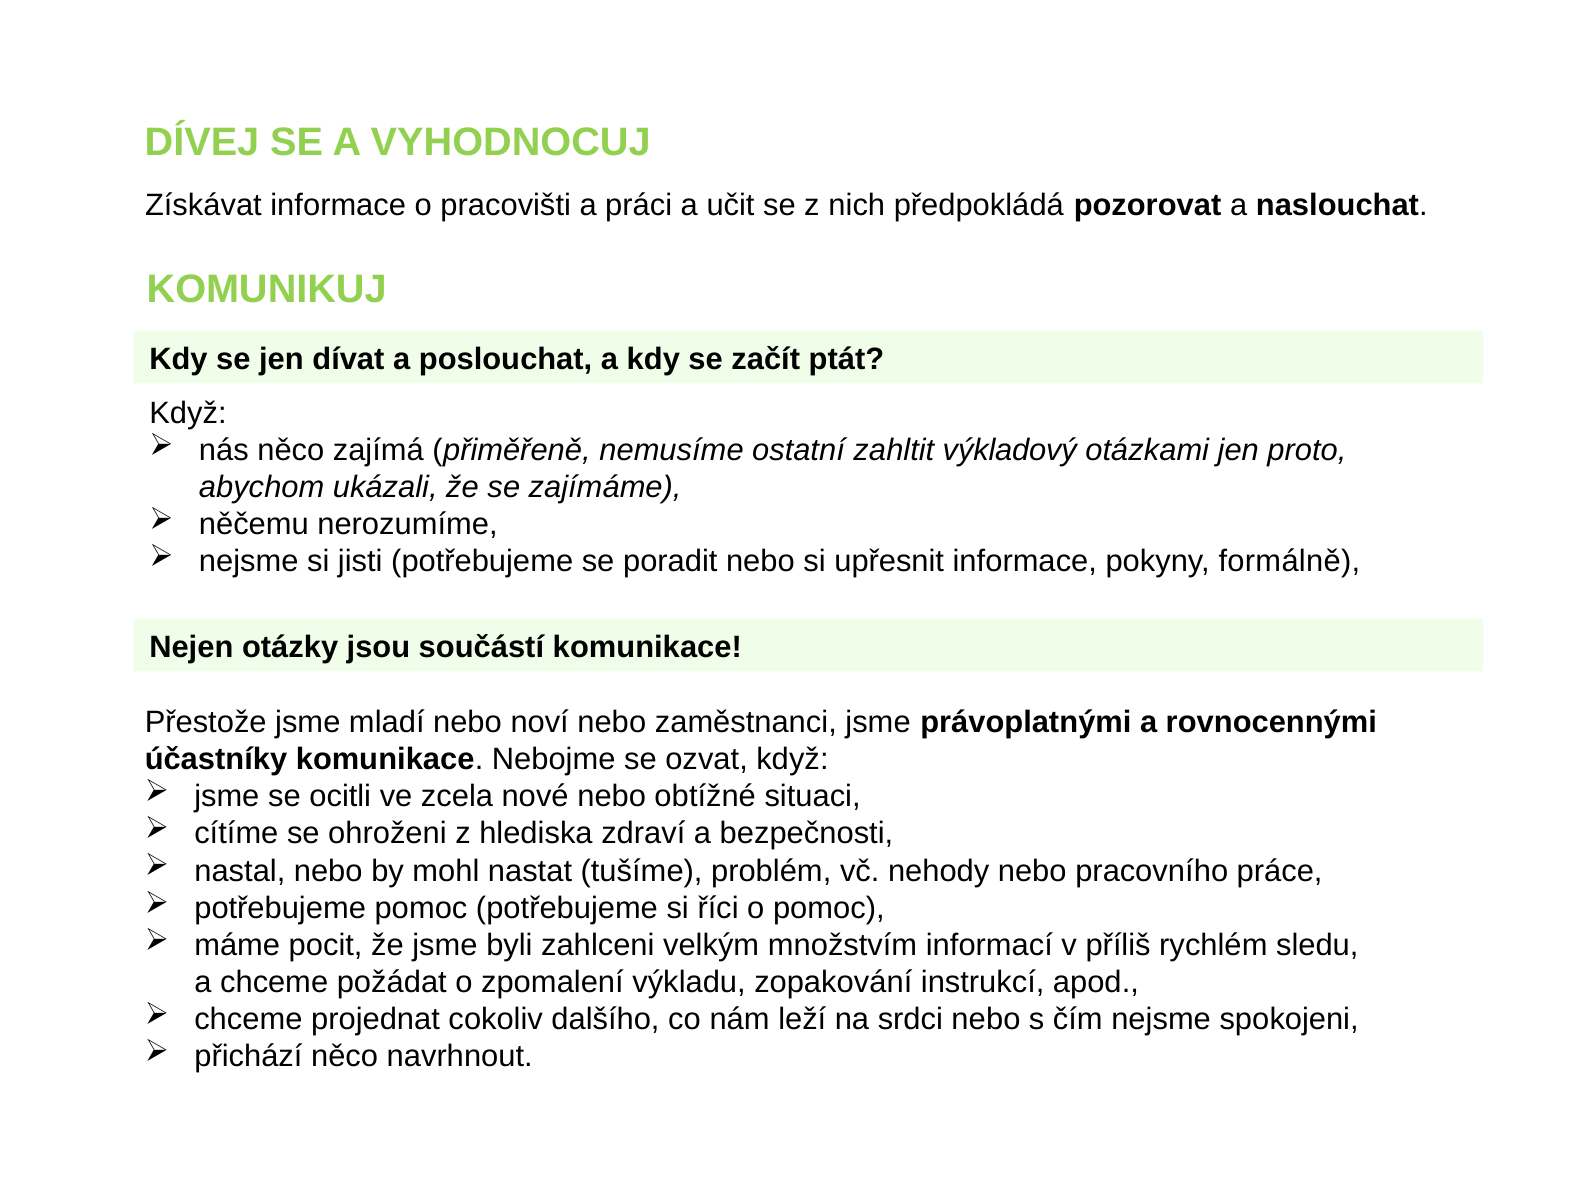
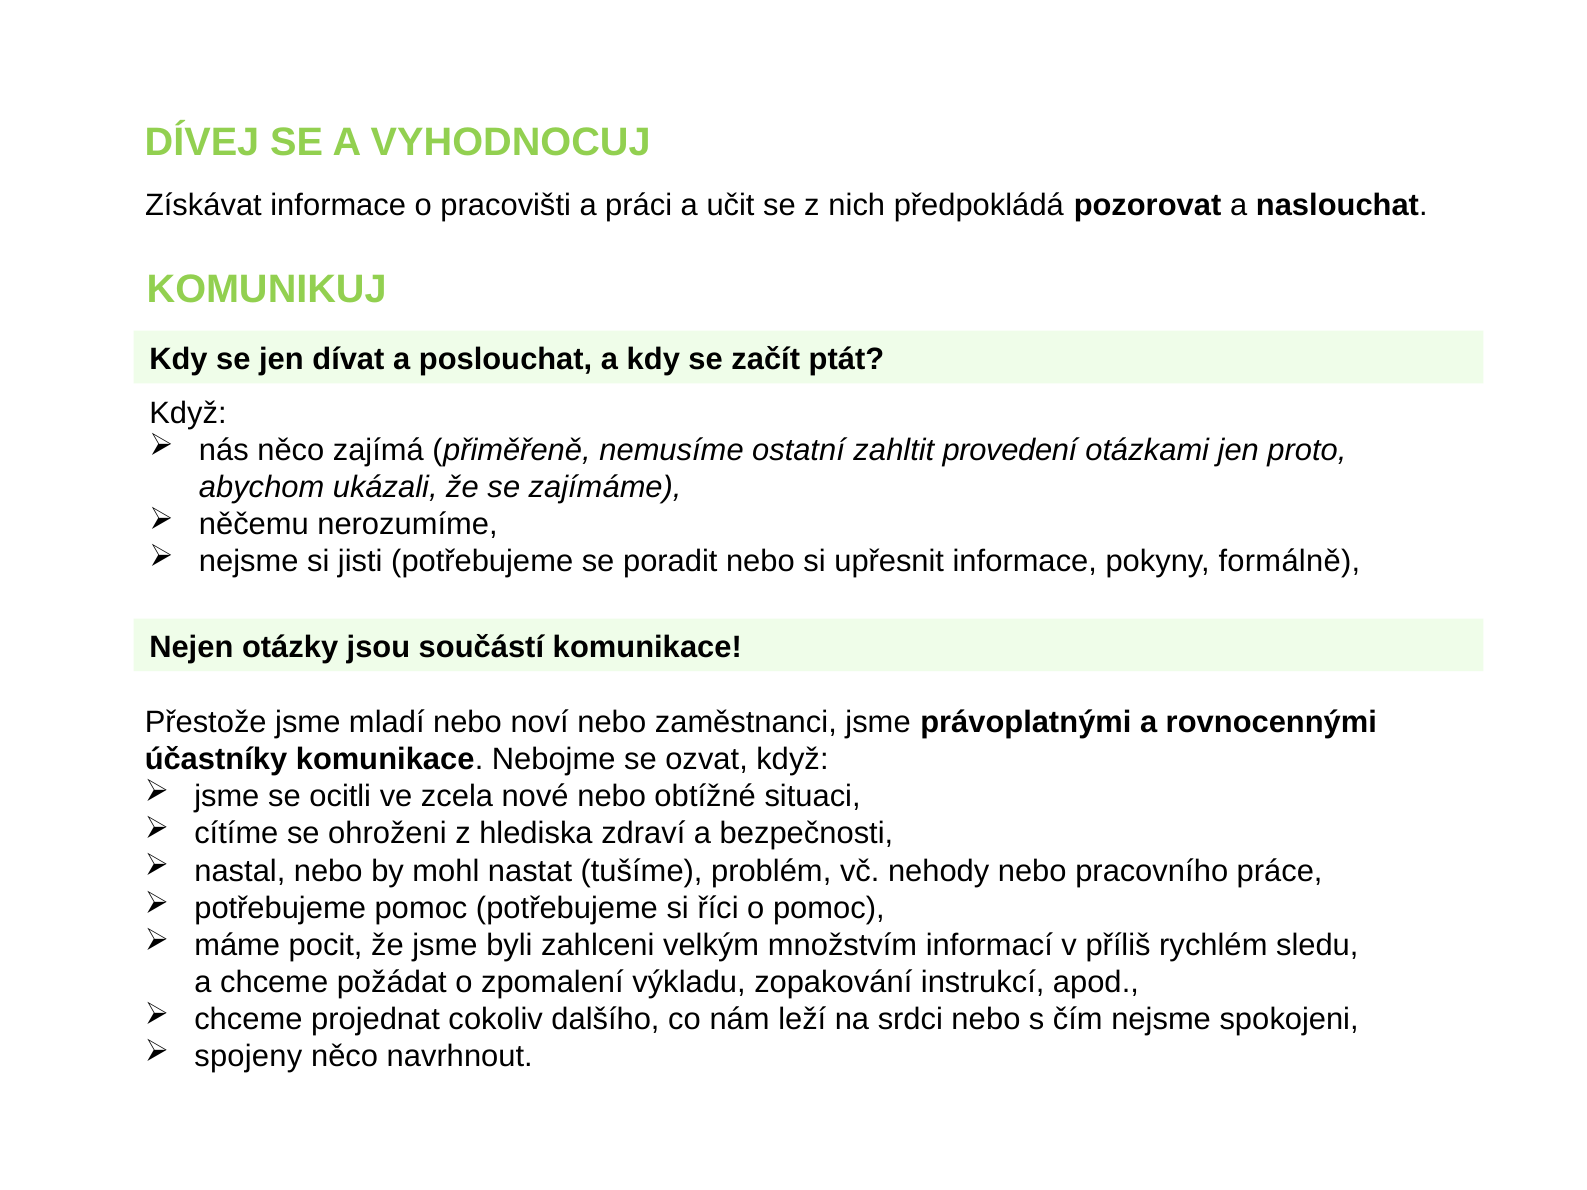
výkladový: výkladový -> provedení (1010, 450)
přichází: přichází -> spojeny (248, 1056)
